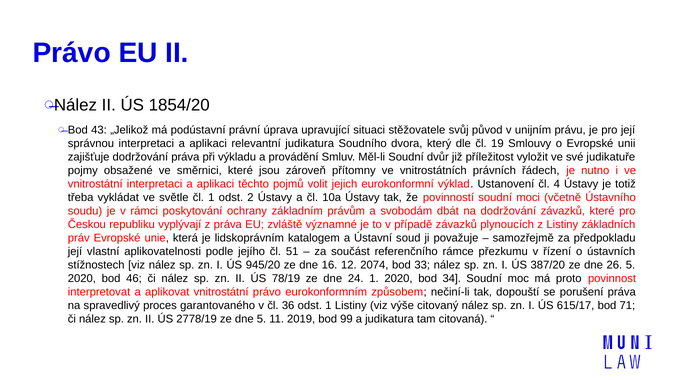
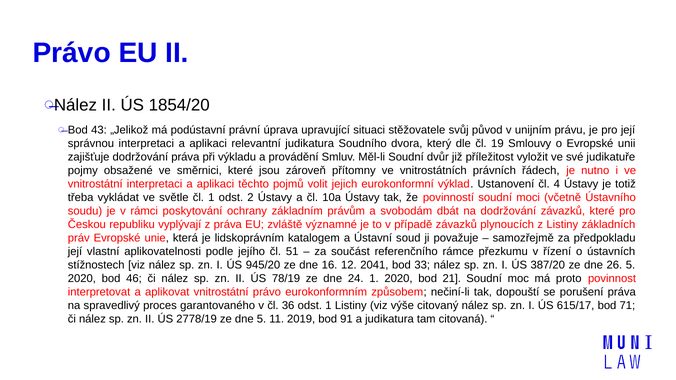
2074: 2074 -> 2041 (374, 265)
34: 34 -> 21 (452, 279)
99: 99 -> 91 (346, 319)
